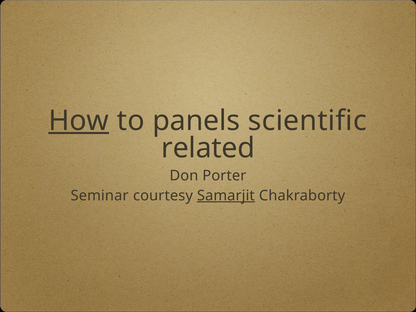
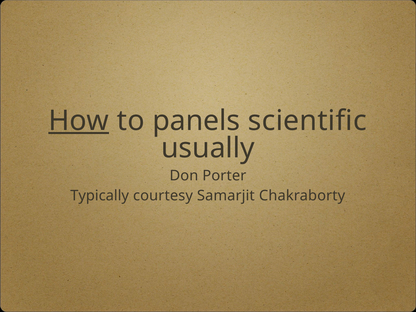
related: related -> usually (208, 148)
Seminar: Seminar -> Typically (100, 196)
Samarjit underline: present -> none (226, 196)
